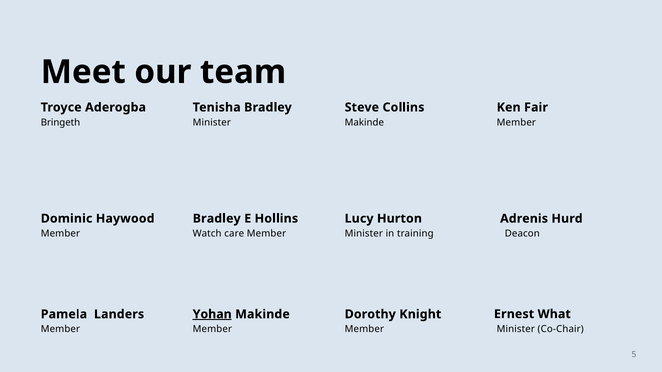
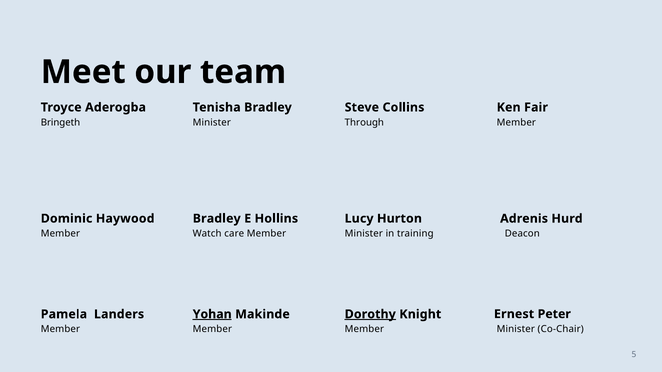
Makinde: Makinde -> Through (364, 123)
What: What -> Peter (554, 314)
Dorothy underline: none -> present (370, 314)
